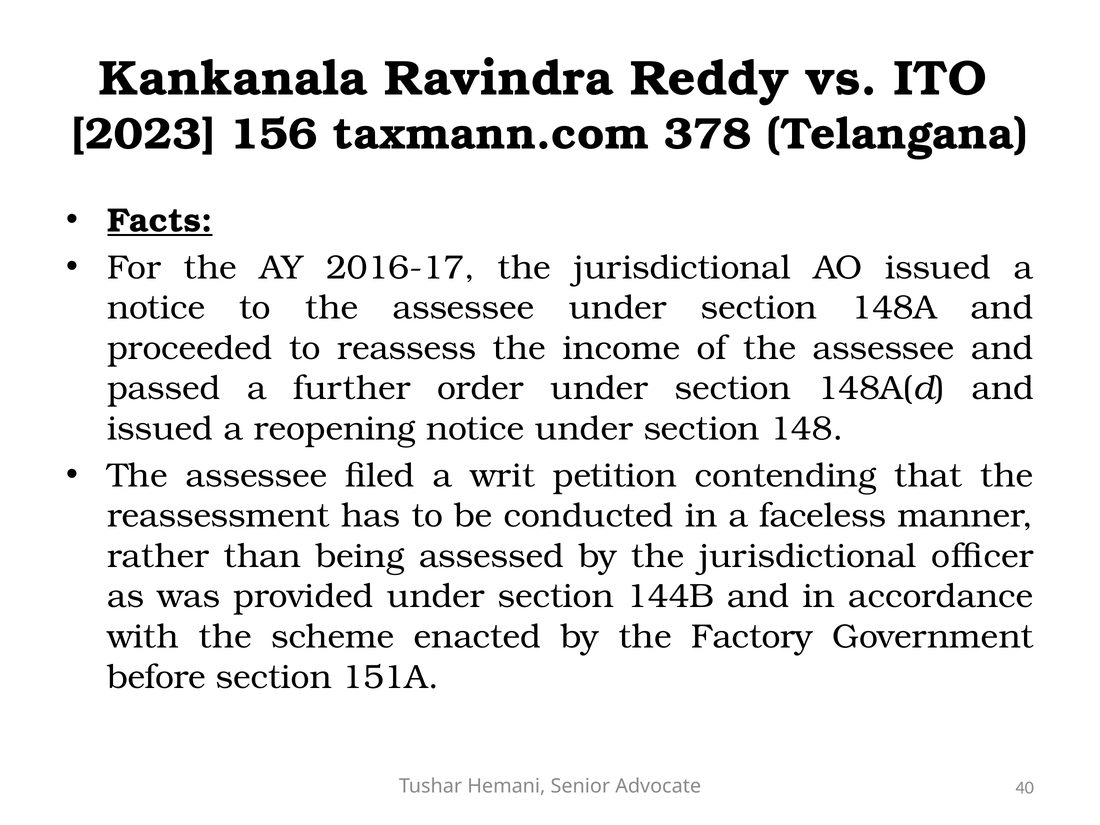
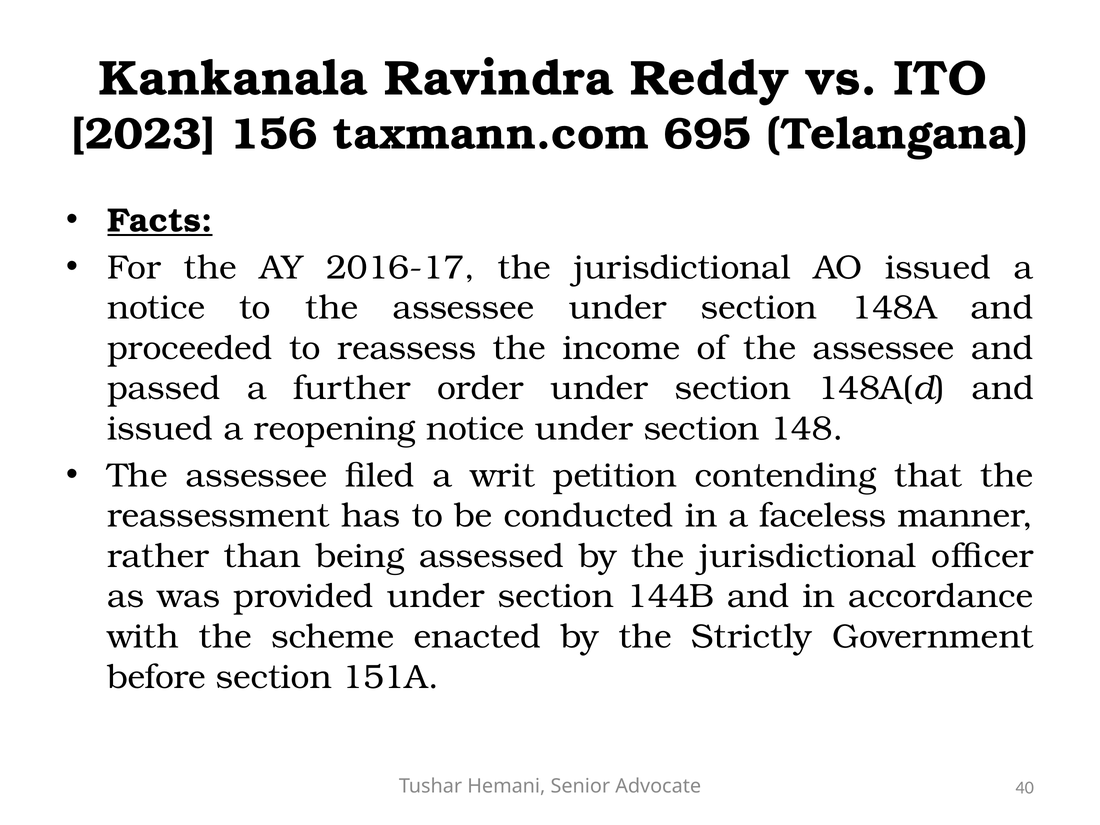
378: 378 -> 695 (708, 134)
Factory: Factory -> Strictly (752, 637)
